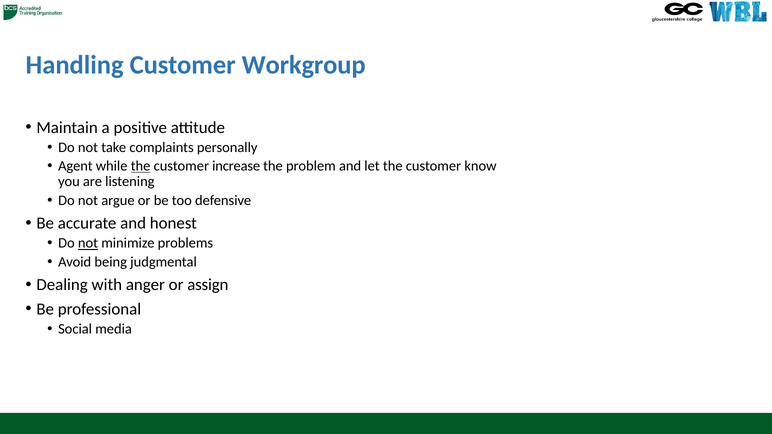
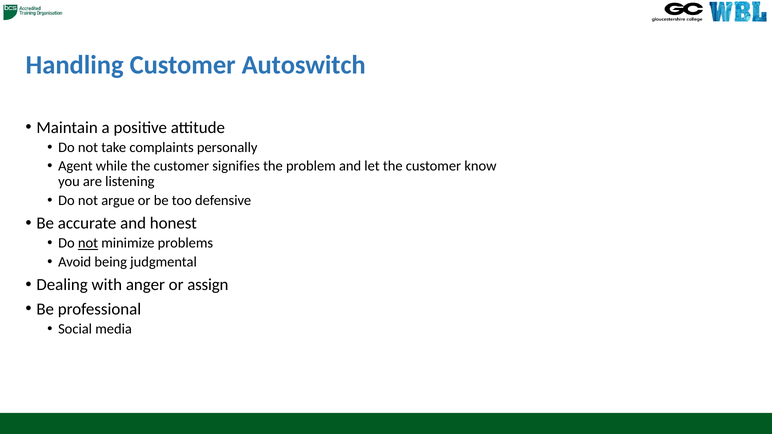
Workgroup: Workgroup -> Autoswitch (304, 65)
the underline: present -> none (141, 166)
increase: increase -> signifies (236, 166)
